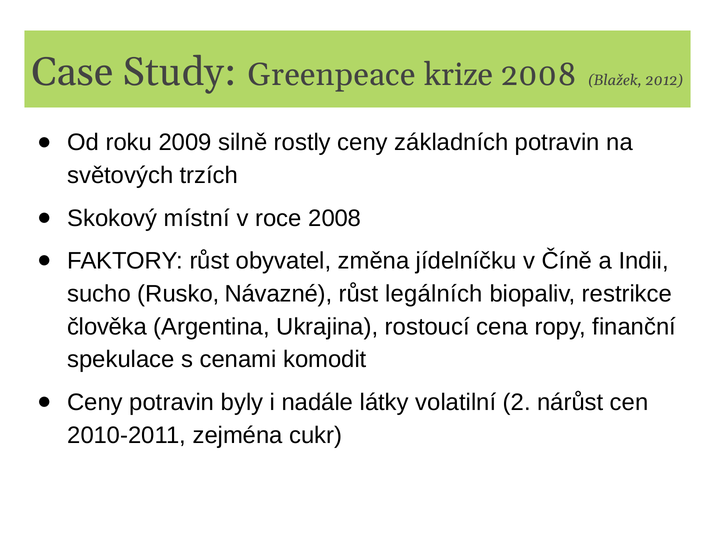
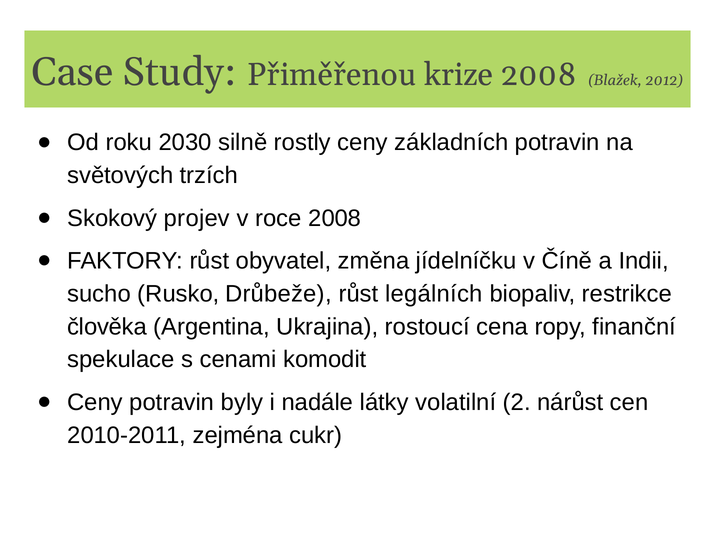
Greenpeace: Greenpeace -> Přiměřenou (332, 75)
2009: 2009 -> 2030 (185, 143)
místní: místní -> projev (197, 218)
Návazné: Návazné -> Drůbeže (278, 294)
